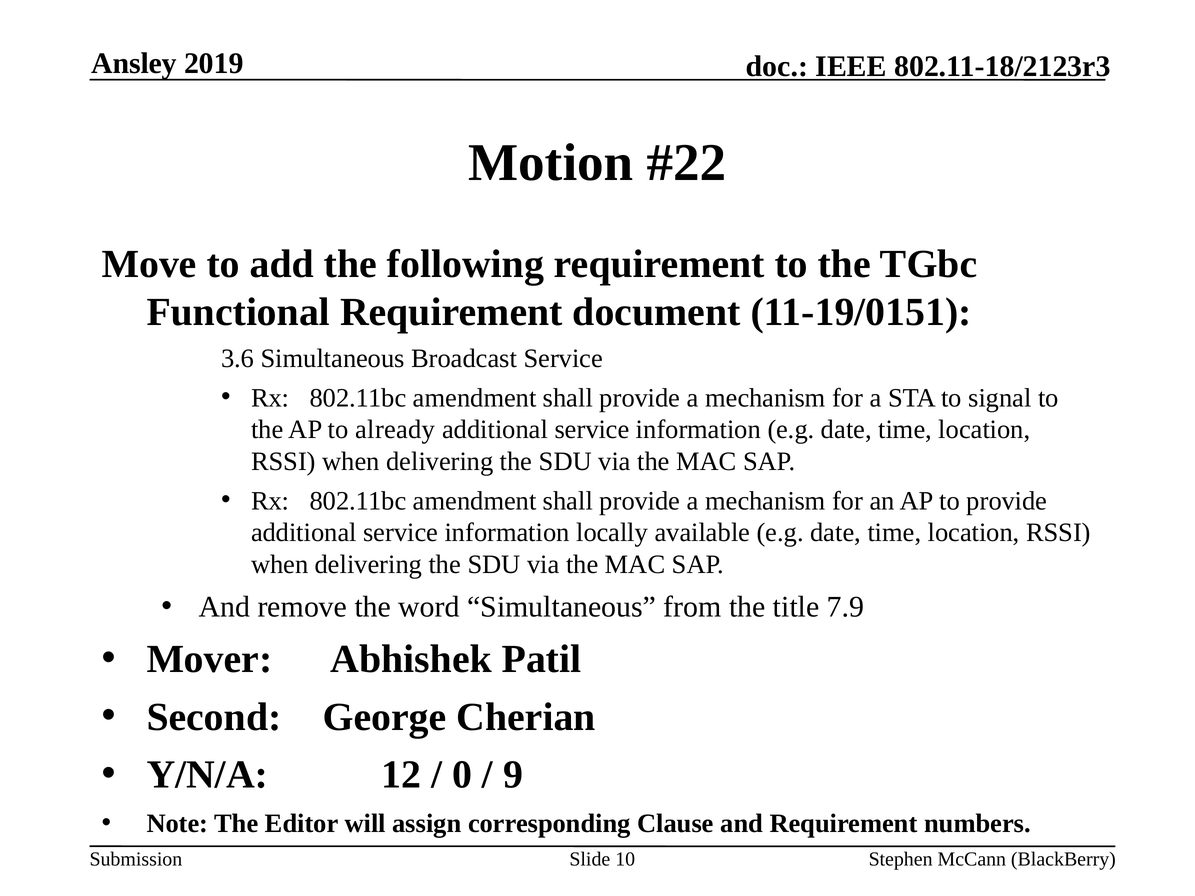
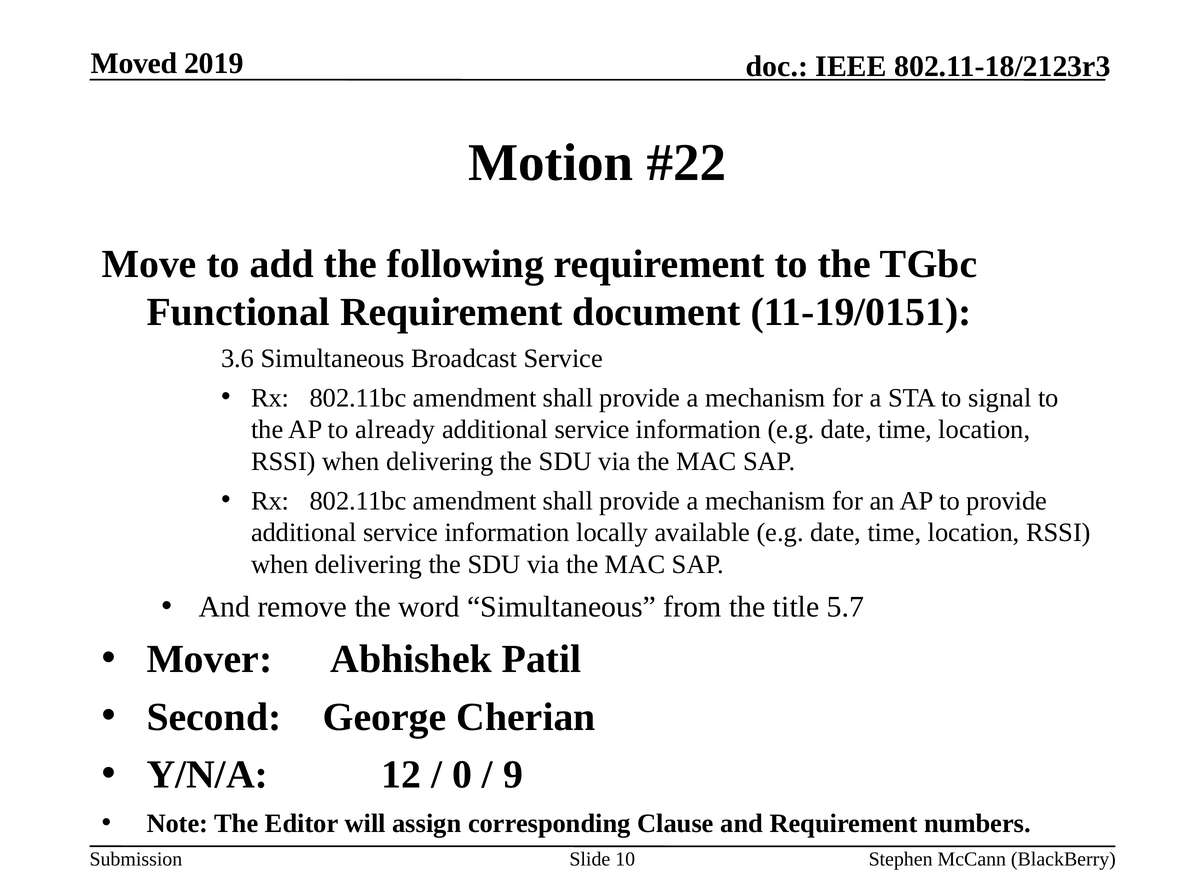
Ansley: Ansley -> Moved (134, 63)
7.9: 7.9 -> 5.7 (845, 607)
